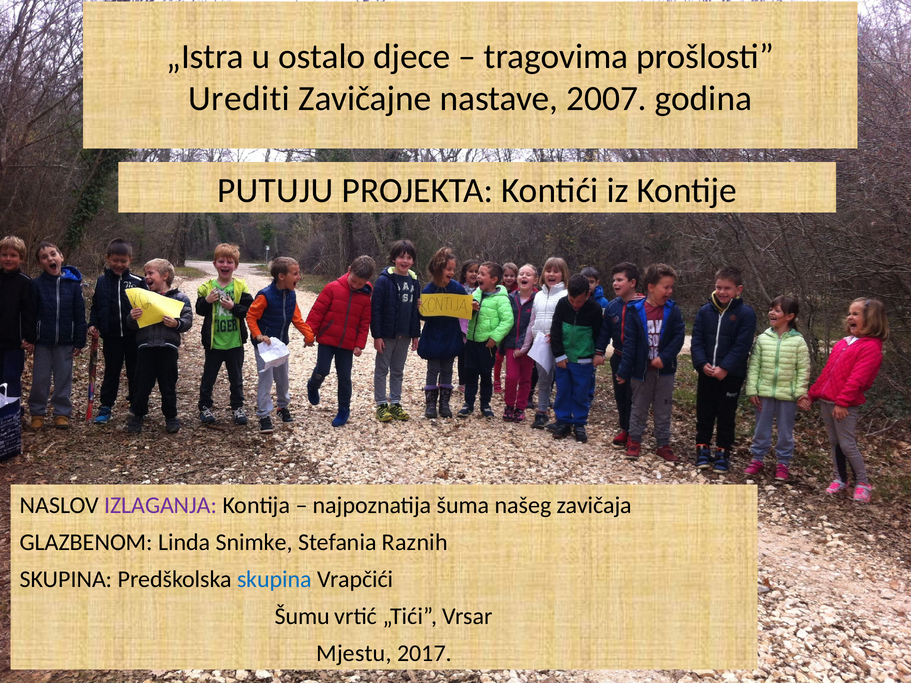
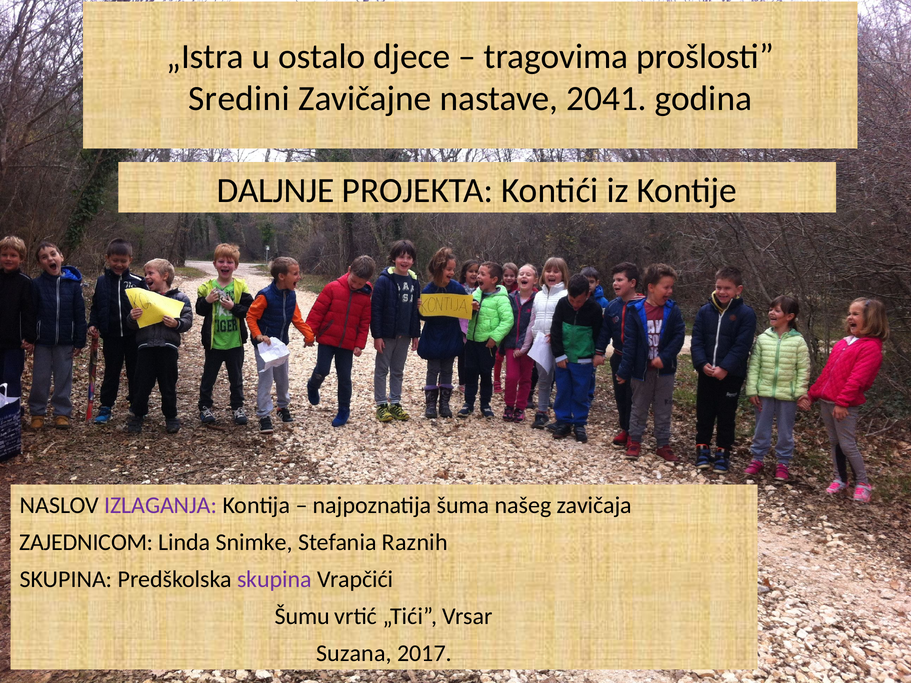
Urediti: Urediti -> Sredini (239, 99)
2007: 2007 -> 2041 (607, 99)
PUTUJU: PUTUJU -> DALJNJE (276, 191)
GLAZBENOM: GLAZBENOM -> ZAJEDNICOM (86, 543)
skupina colour: blue -> purple (275, 580)
Mjestu: Mjestu -> Suzana (354, 653)
